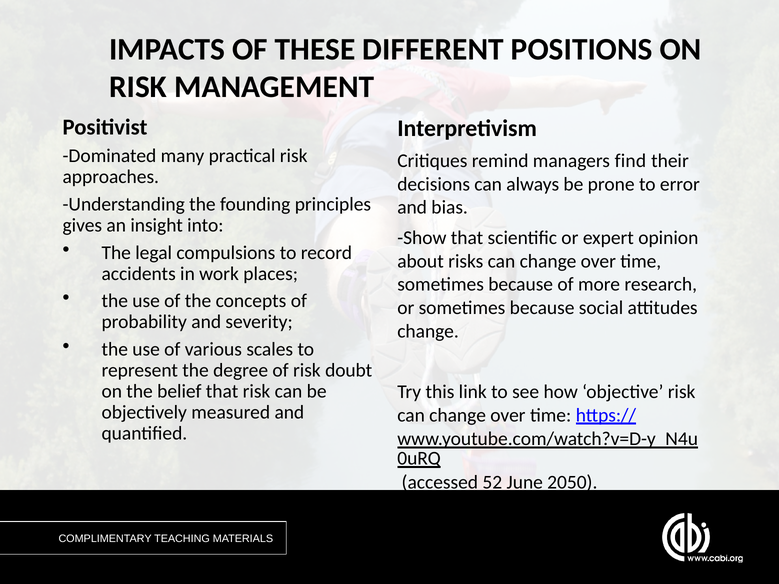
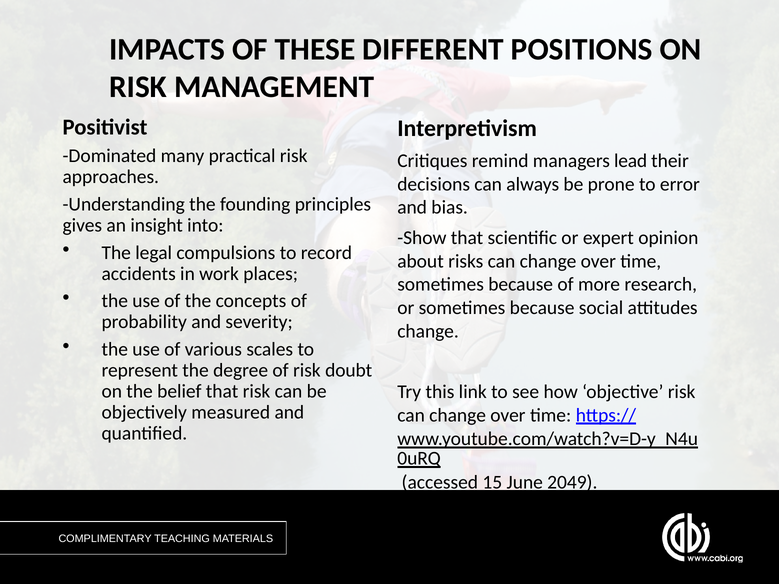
find: find -> lead (631, 161)
52: 52 -> 15 (492, 482)
2050: 2050 -> 2049 (572, 482)
